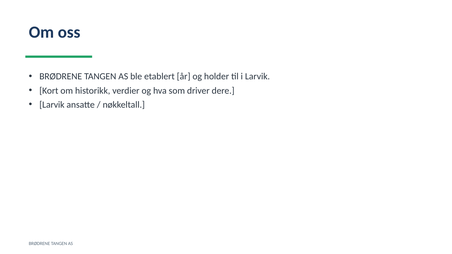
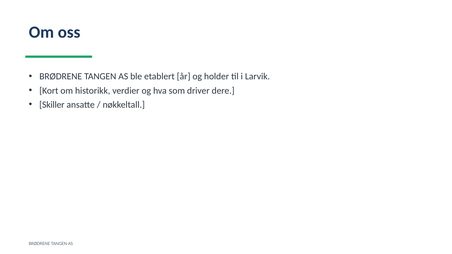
Larvik: Larvik -> Skiller (52, 105)
